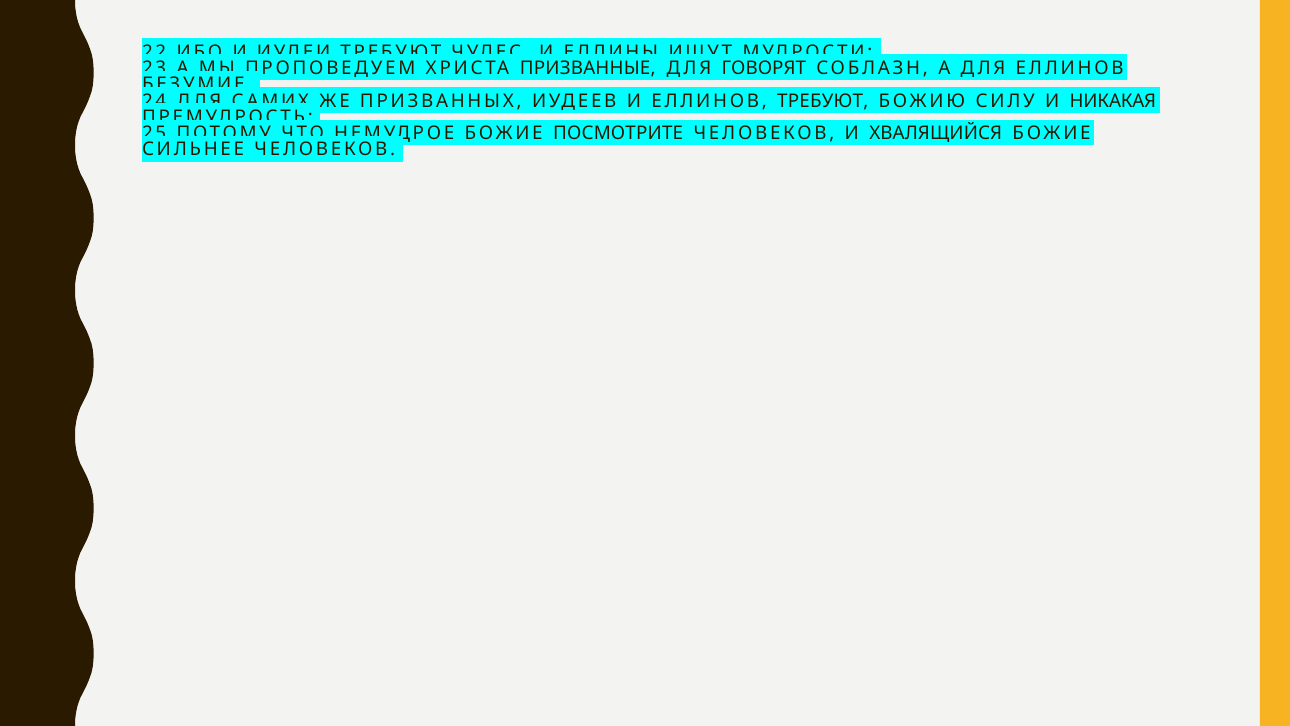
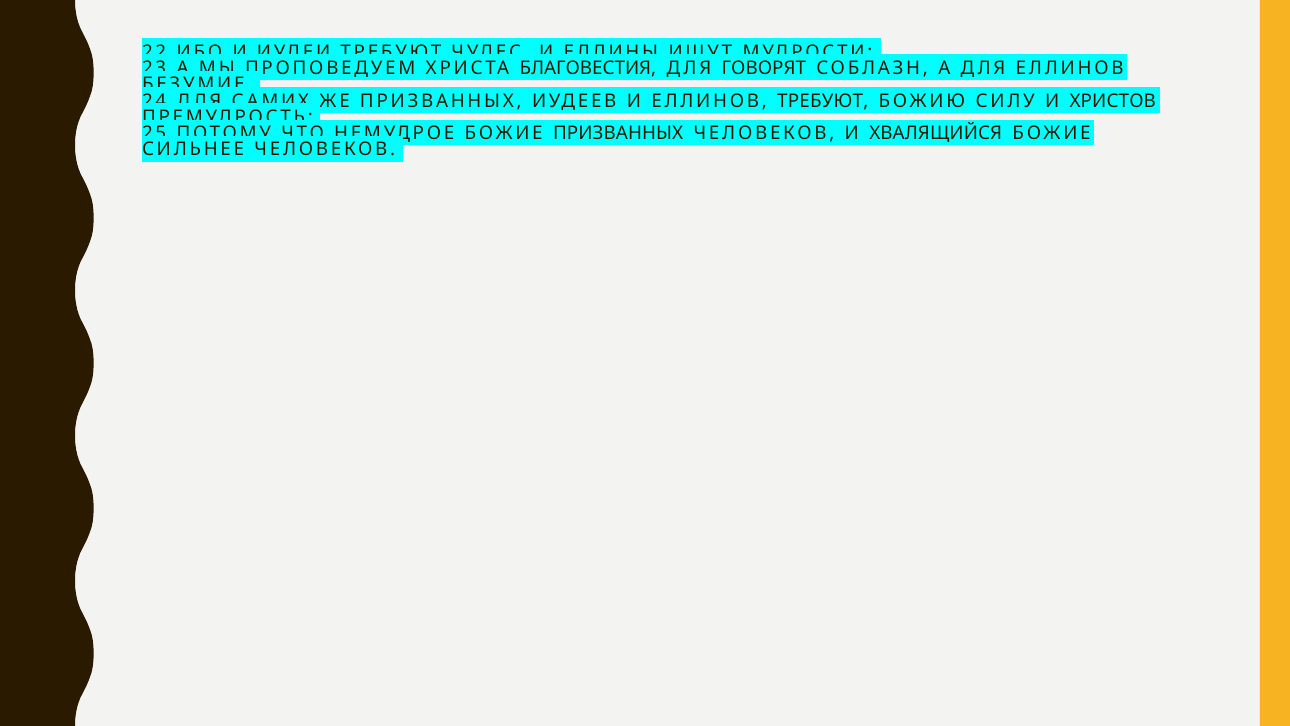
ПРИЗВАННЫЕ: ПРИЗВАННЫЕ -> БЛАГОВЕСТИЯ (588, 68)
НИКАКАЯ: НИКАКАЯ -> ХРИСТОВ (1113, 101)
БОЖИЕ ПОСМОТРИТЕ: ПОСМОТРИТЕ -> ПРИЗВАННЫХ (618, 133)
